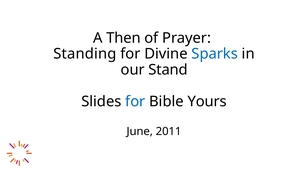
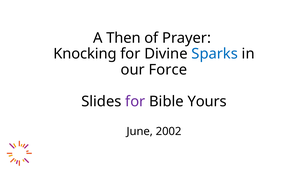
Standing: Standing -> Knocking (85, 54)
Stand: Stand -> Force (168, 70)
for colour: blue -> purple (135, 102)
2011: 2011 -> 2002 (169, 132)
